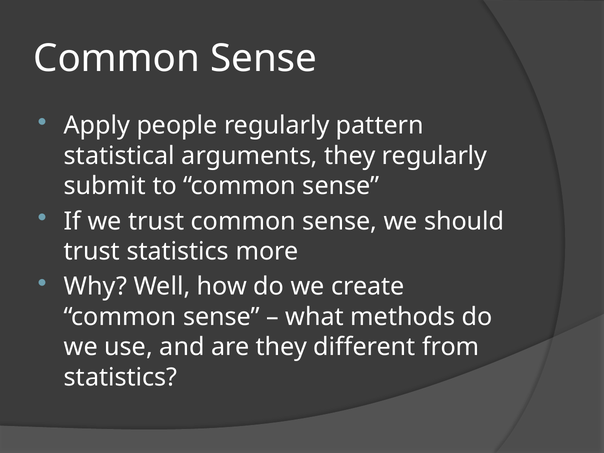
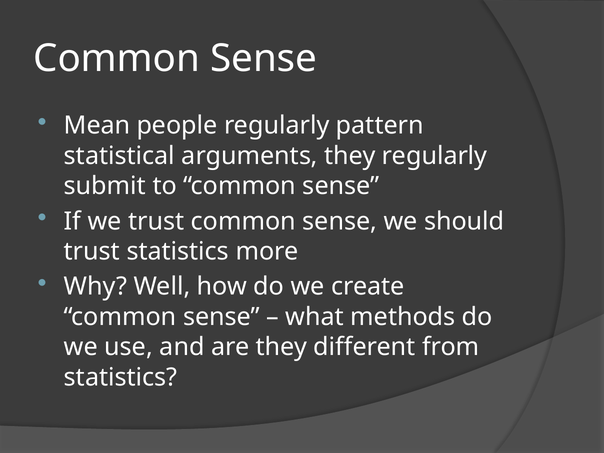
Apply: Apply -> Mean (97, 126)
